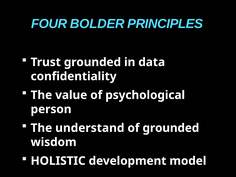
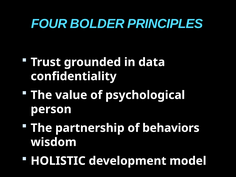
understand: understand -> partnership (90, 128)
of grounded: grounded -> behaviors (171, 128)
